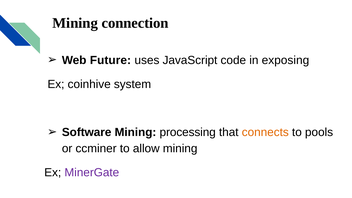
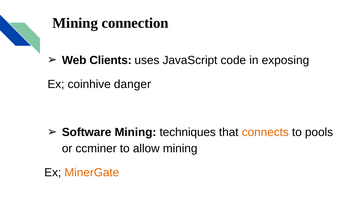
Future: Future -> Clients (111, 60)
system: system -> danger (132, 84)
processing: processing -> techniques (188, 132)
MinerGate colour: purple -> orange (92, 172)
